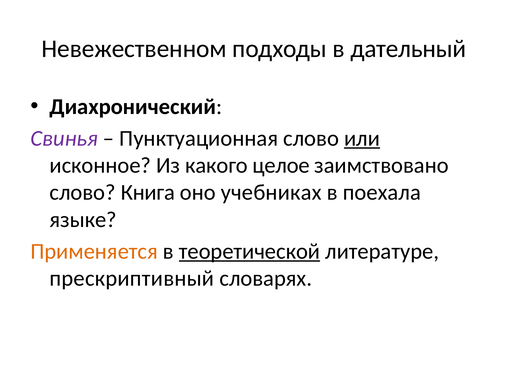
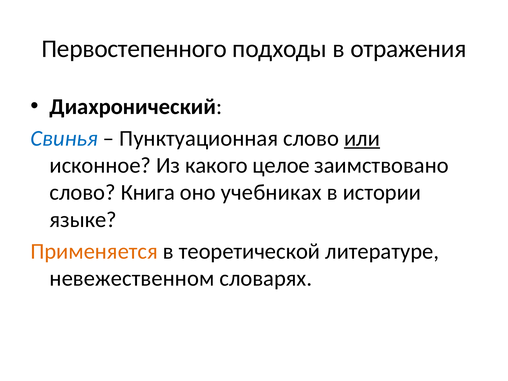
Невежественном: Невежественном -> Первостепенного (134, 49)
дательный: дательный -> отражения (408, 49)
Свинья colour: purple -> blue (64, 138)
поехала: поехала -> истории (382, 192)
теоретической underline: present -> none (250, 251)
прескриптивный: прескриптивный -> невежественном (132, 278)
